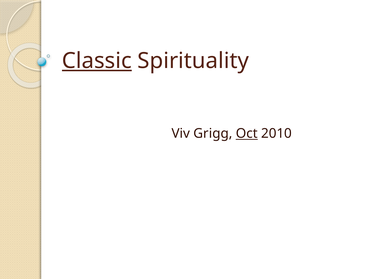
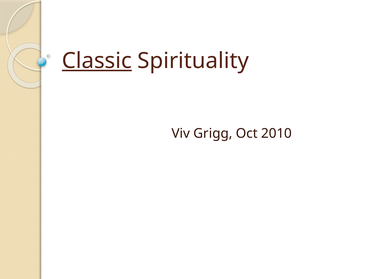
Oct underline: present -> none (247, 134)
